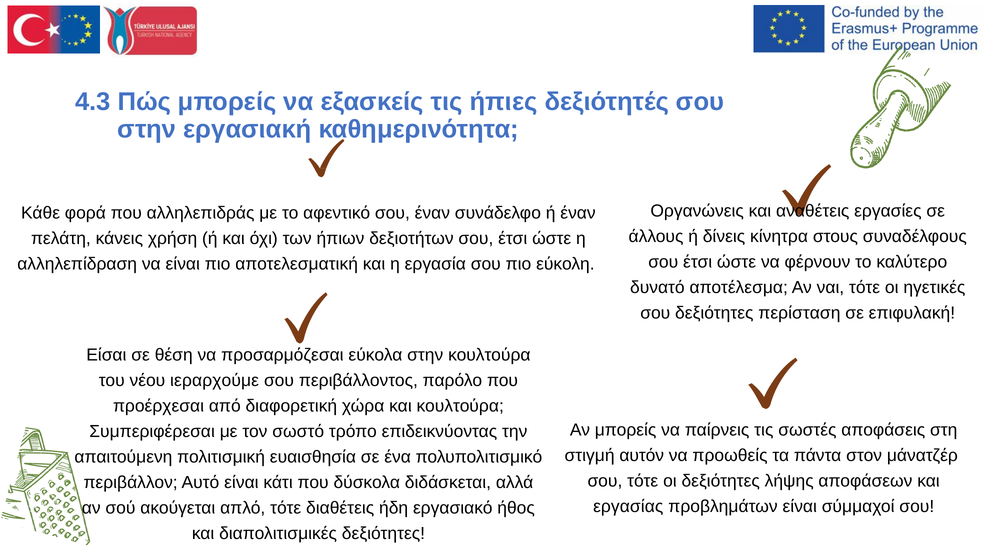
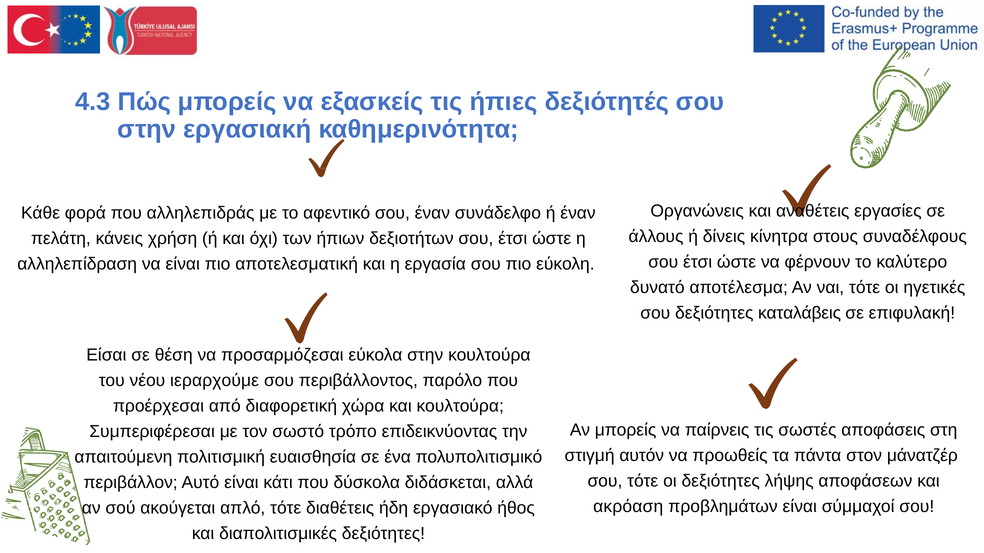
περίσταση: περίσταση -> καταλάβεις (800, 313)
εργασίας: εργασίας -> ακρόαση (628, 507)
